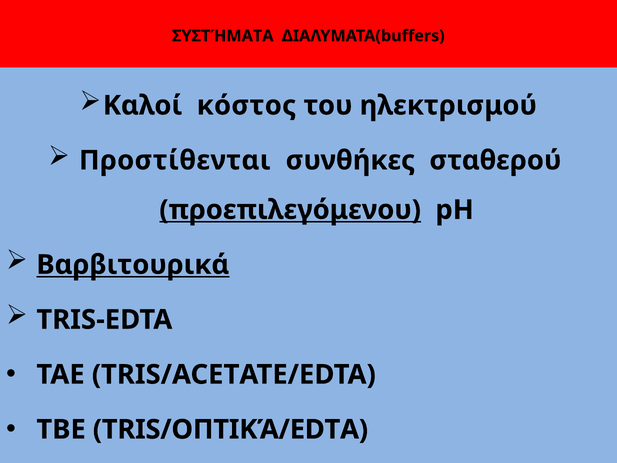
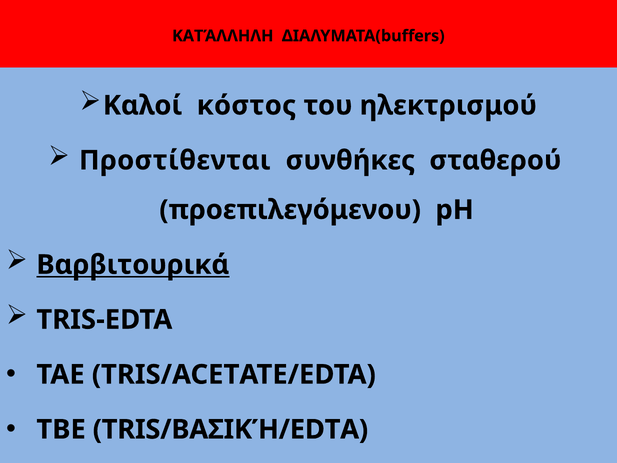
ΣΥΣΤΉΜΑΤΑ: ΣΥΣΤΉΜΑΤΑ -> ΚΑΤΆΛΛΗΛΗ (223, 36)
προεπιλεγόμενου underline: present -> none (290, 210)
TRIS/ΟΠΤΙΚΆ/EDTA: TRIS/ΟΠΤΙΚΆ/EDTA -> TRIS/ΒΑΣΙΚΉ/EDTA (230, 429)
